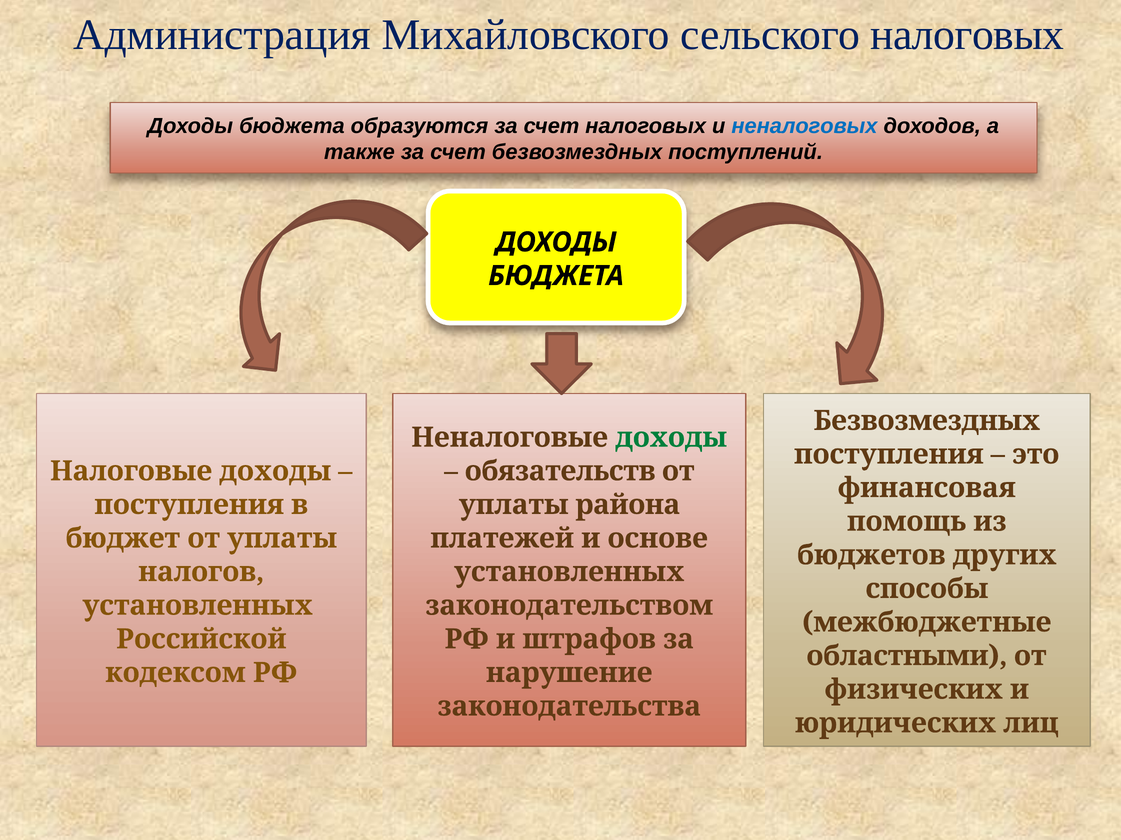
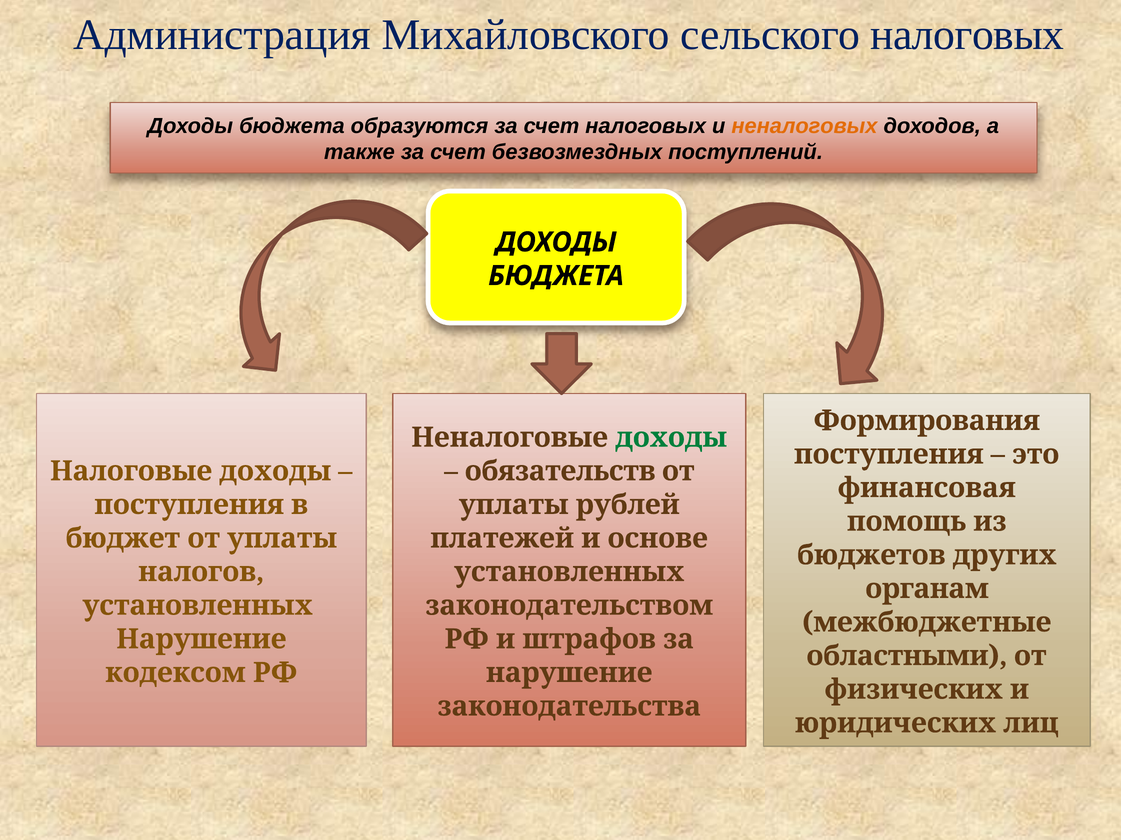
неналоговых colour: blue -> orange (804, 126)
Безвозмездных: Безвозмездных -> Формирования (927, 421)
района: района -> рублей (628, 505)
способы: способы -> органам (927, 589)
Российской: Российской -> Нарушение (201, 640)
